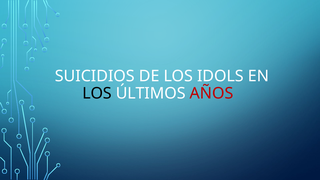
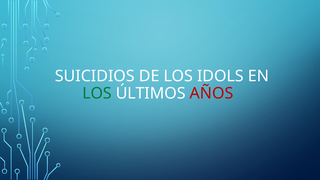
LOS colour: black -> green (97, 93)
